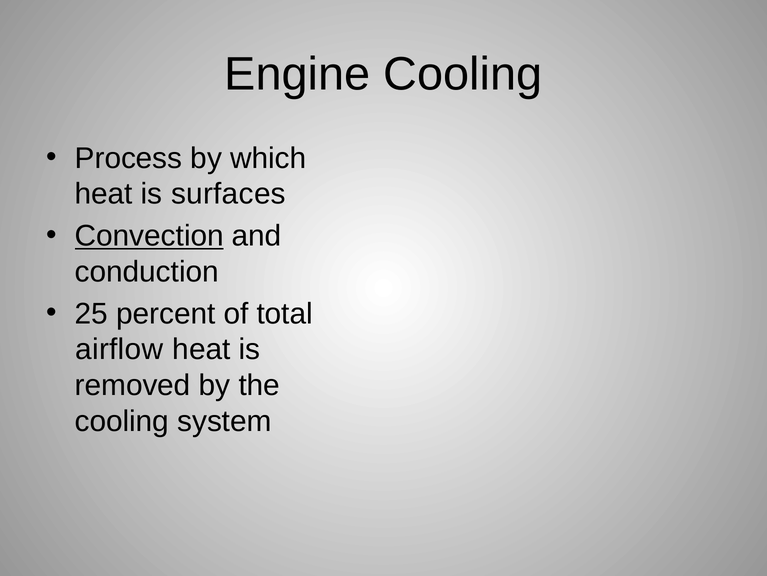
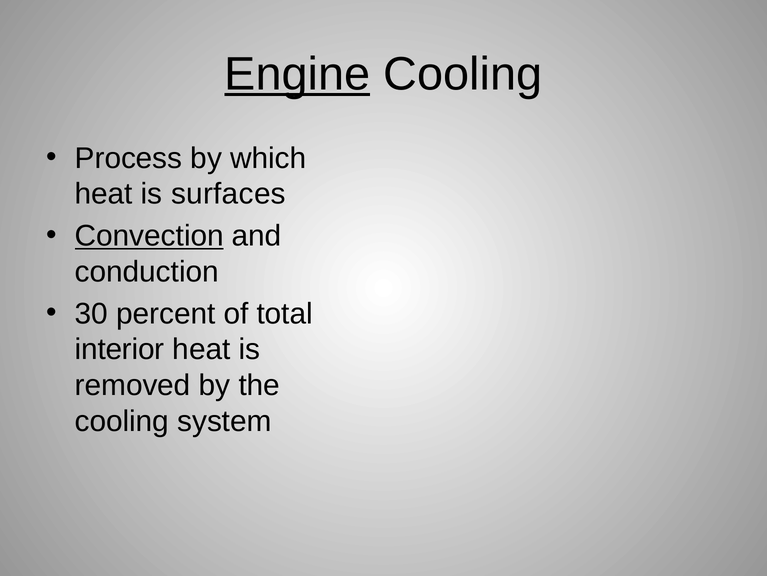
Engine underline: none -> present (297, 74)
25: 25 -> 30 (91, 313)
airflow: airflow -> interior (120, 349)
